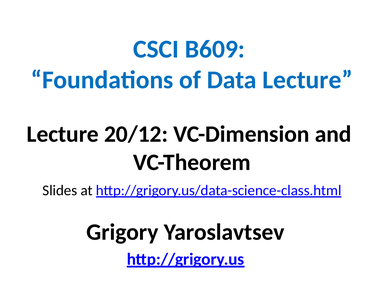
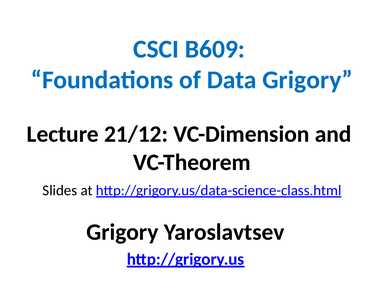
Data Lecture: Lecture -> Grigory (307, 80)
20/12: 20/12 -> 21/12 (136, 134)
